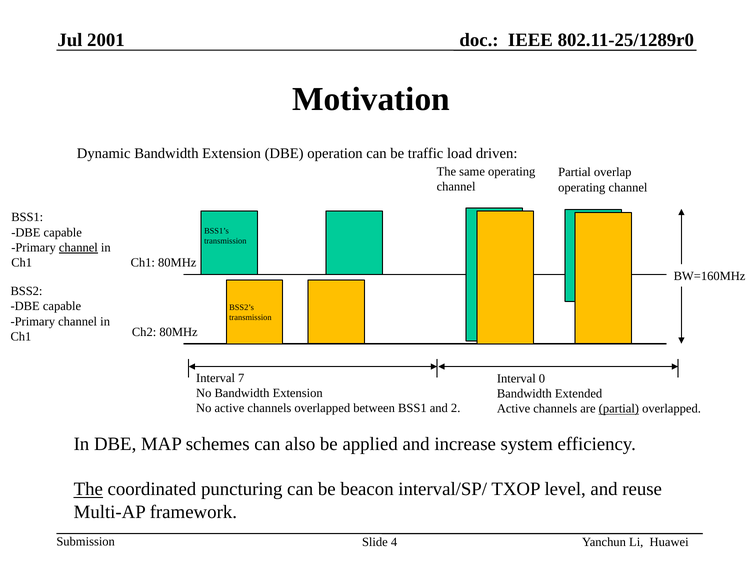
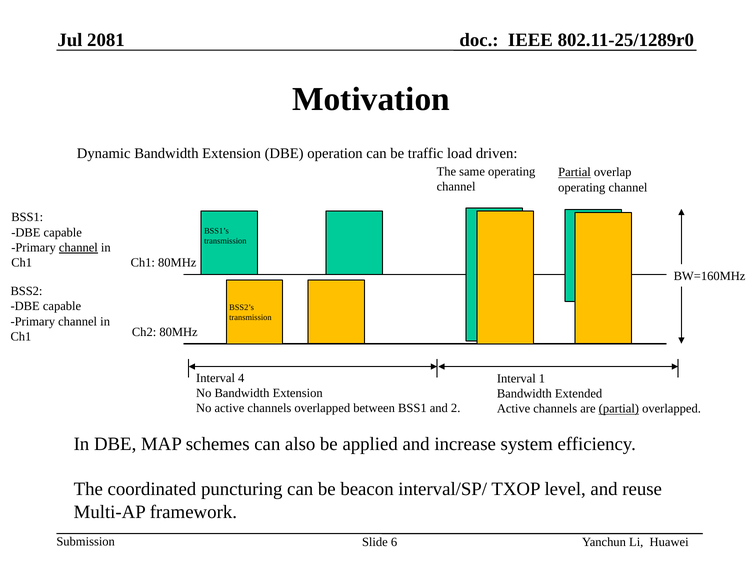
2001: 2001 -> 2081 (106, 40)
Partial underline: none -> present (574, 172)
7: 7 -> 4 (241, 378)
0: 0 -> 1 (542, 378)
The underline: present -> none (88, 489)
4: 4 -> 6 (394, 542)
